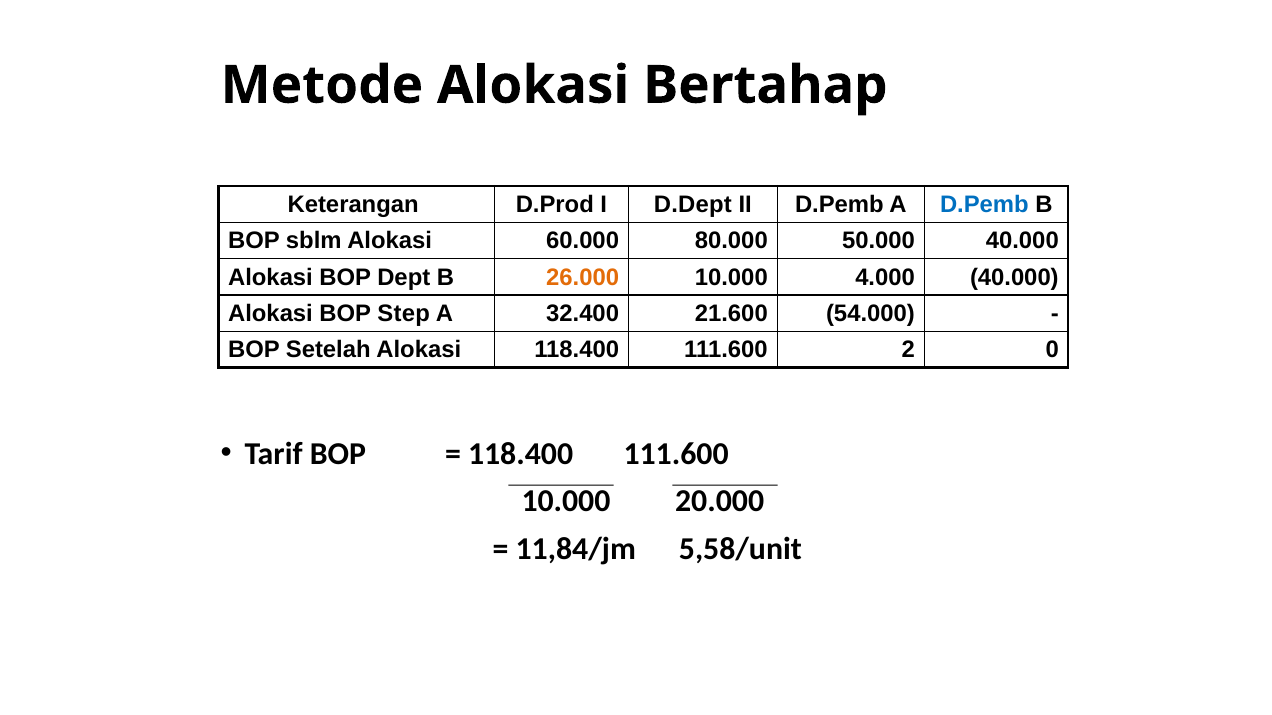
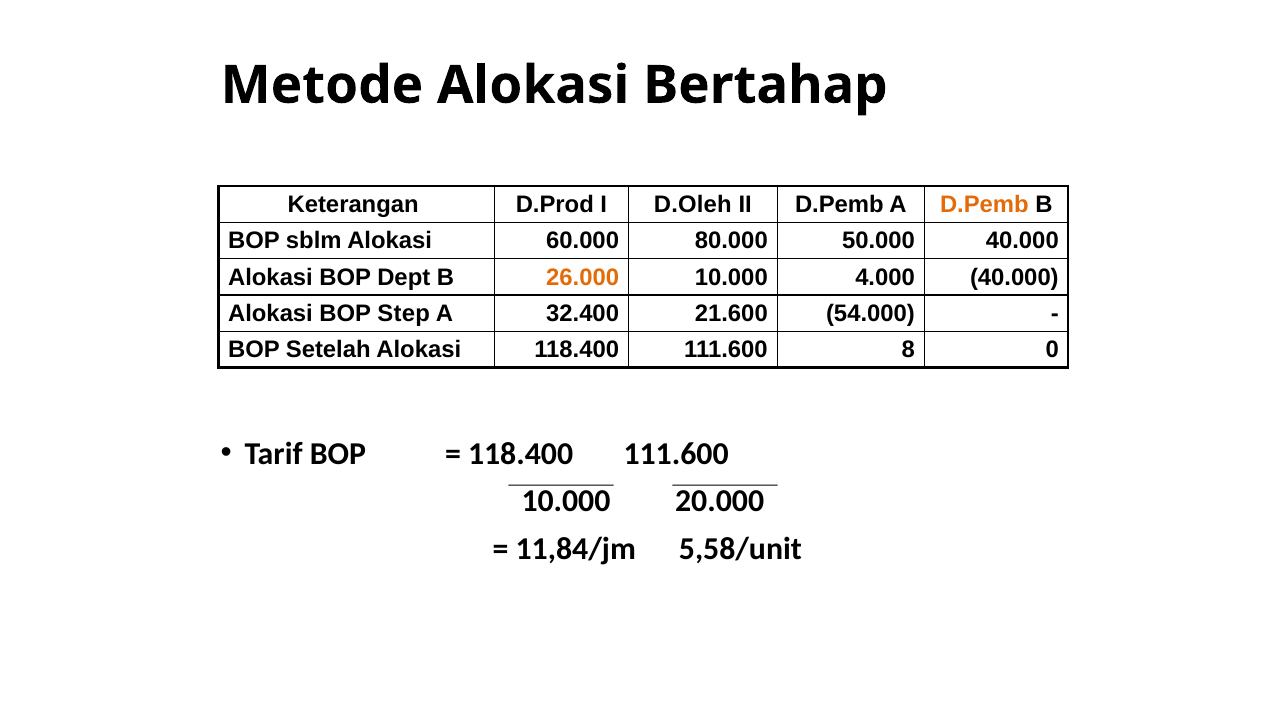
D.Dept: D.Dept -> D.Oleh (693, 205)
D.Pemb colour: blue -> orange (984, 205)
2: 2 -> 8 (908, 350)
